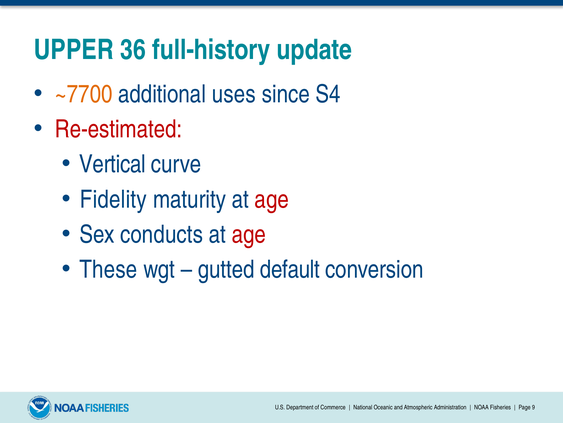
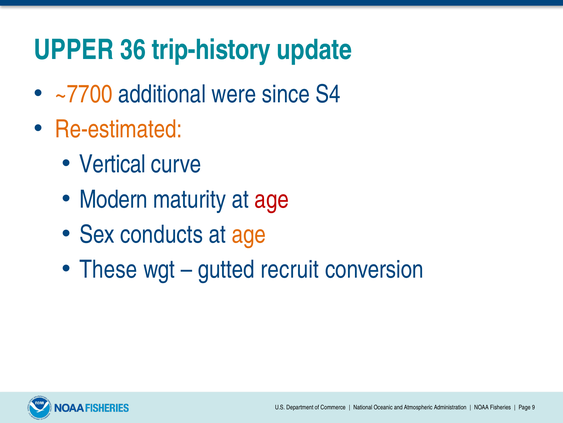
full-history: full-history -> trip-history (211, 50)
uses: uses -> were (234, 94)
Re-estimated colour: red -> orange (119, 129)
Fidelity: Fidelity -> Modern (114, 199)
age colour: red -> orange (249, 234)
default: default -> recruit (290, 269)
